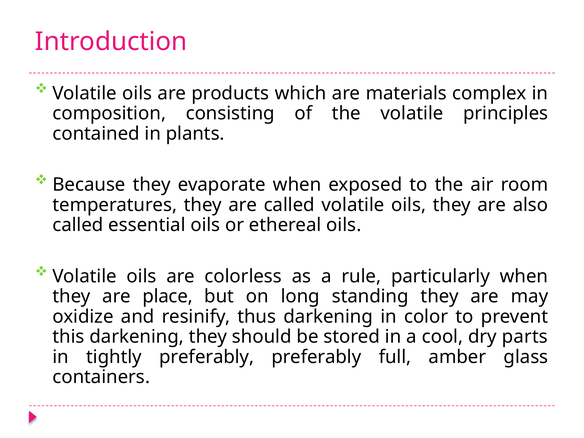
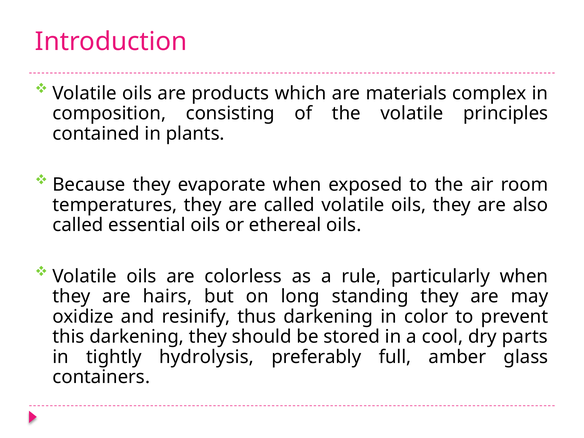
place: place -> hairs (167, 296)
tightly preferably: preferably -> hydrolysis (207, 357)
